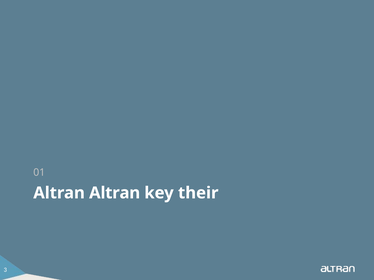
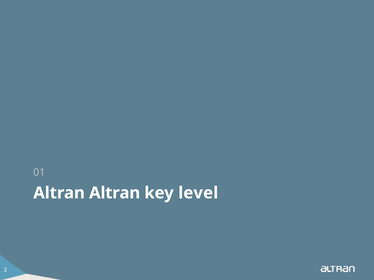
their: their -> level (198, 193)
